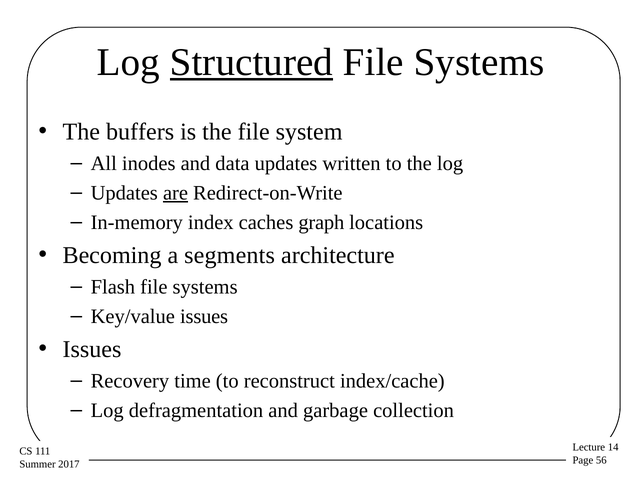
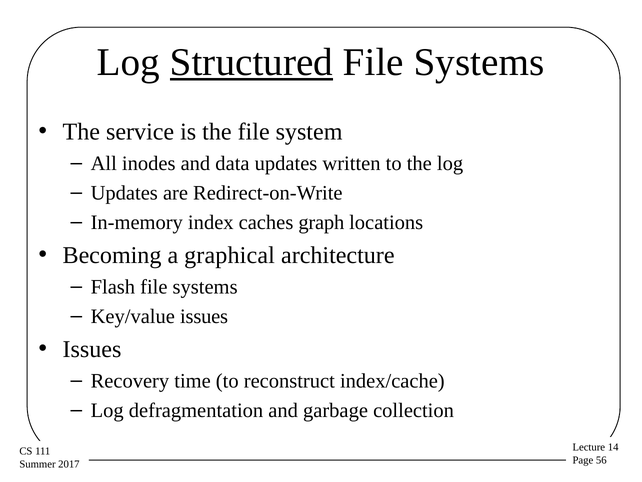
buffers: buffers -> service (140, 132)
are underline: present -> none (176, 193)
segments: segments -> graphical (230, 255)
